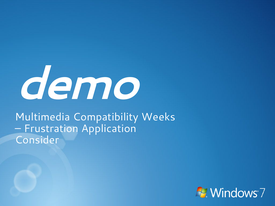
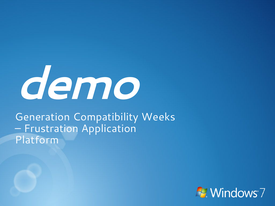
Multimedia: Multimedia -> Generation (43, 117)
Consider: Consider -> Platform (37, 140)
